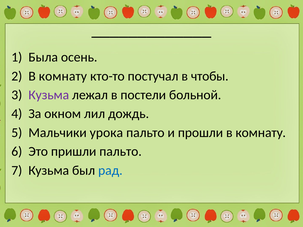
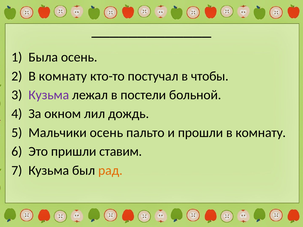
Мальчики урока: урока -> осень (106, 133)
пришли пальто: пальто -> ставим (121, 152)
рад colour: blue -> orange (110, 171)
